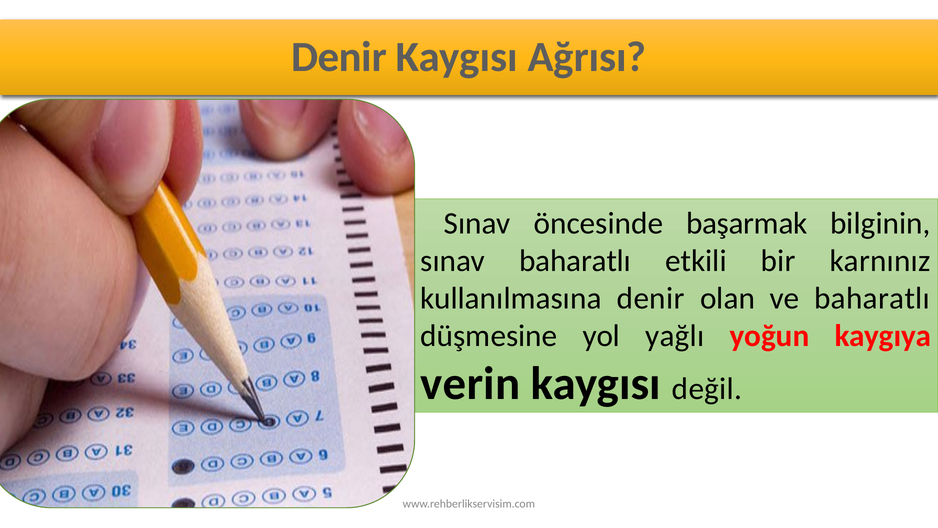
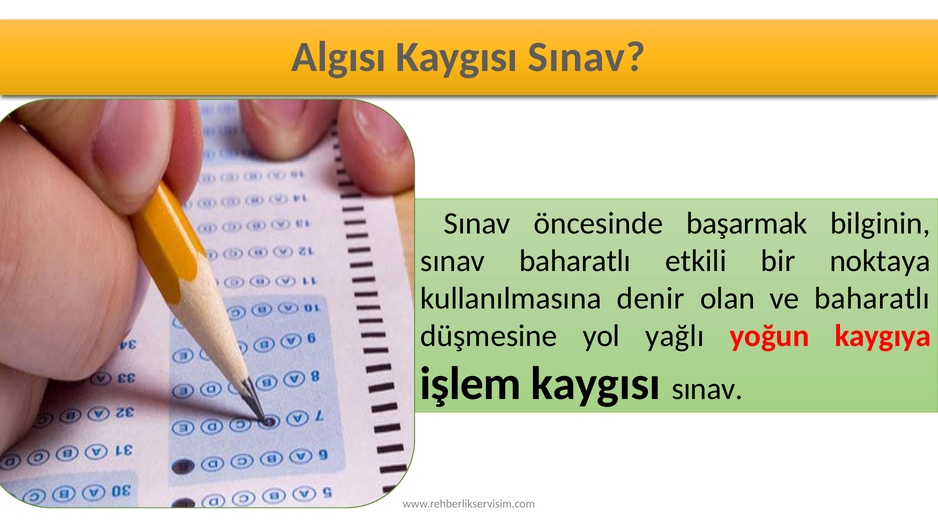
Denir: Denir -> Algısı (339, 57)
Ağrısı: Ağrısı -> Sınav (587, 57)
karnınız: karnınız -> noktaya (880, 261)
verin: verin -> işlem (471, 384)
değil: değil -> sınav (707, 389)
